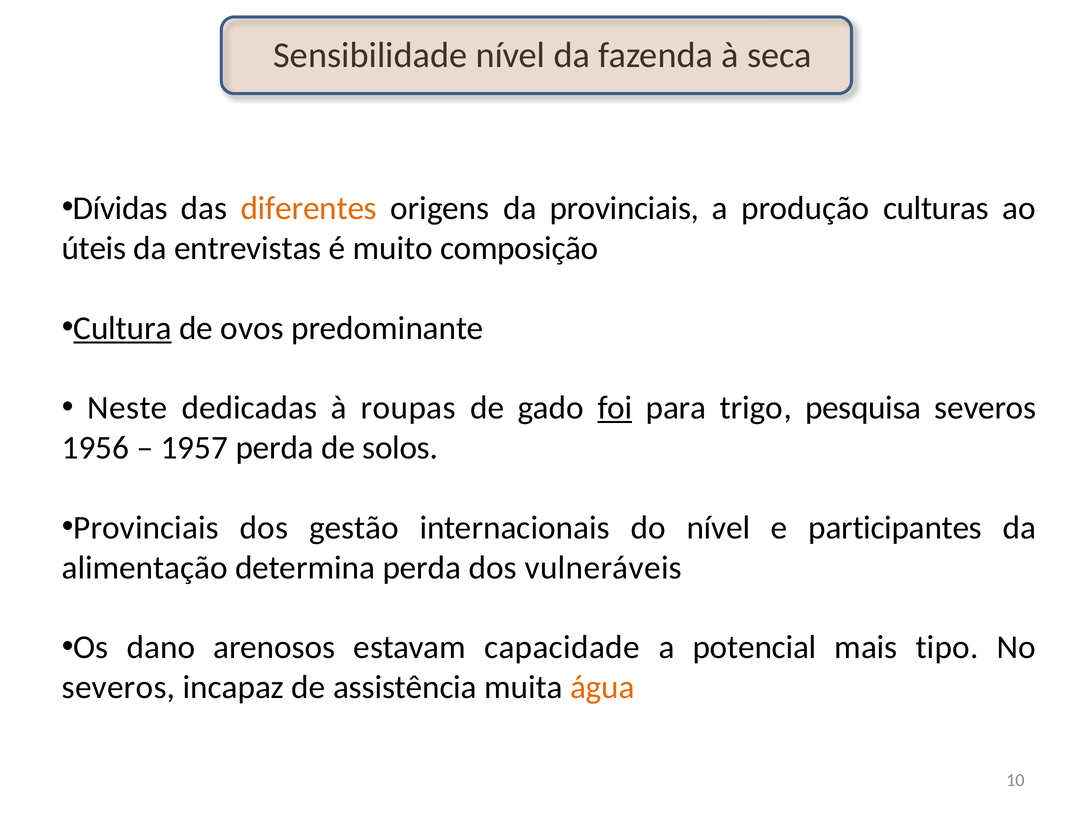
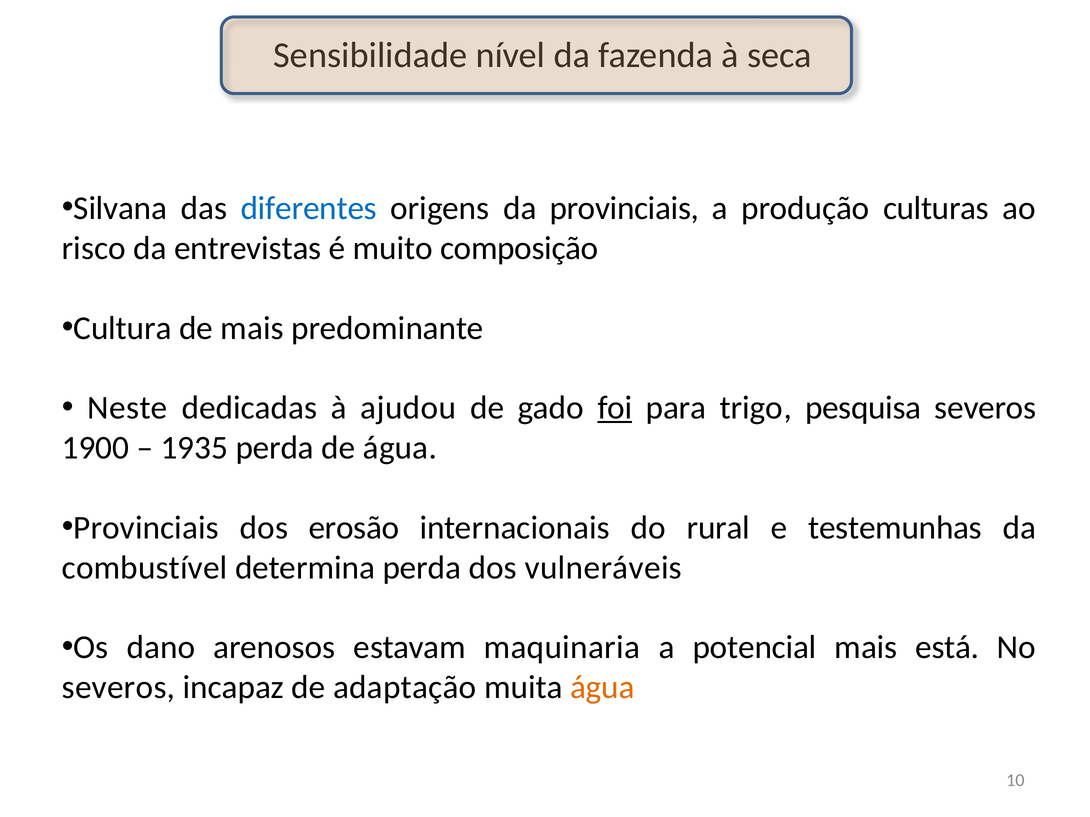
Dívidas: Dívidas -> Silvana (120, 208)
diferentes colour: orange -> blue (309, 208)
úteis: úteis -> risco (94, 248)
Cultura underline: present -> none (123, 328)
de ovos: ovos -> mais (252, 328)
roupas: roupas -> ajudou (408, 408)
1956: 1956 -> 1900 (96, 448)
1957: 1957 -> 1935 (194, 448)
de solos: solos -> água (400, 448)
gestão: gestão -> erosão (354, 528)
do nível: nível -> rural (718, 528)
participantes: participantes -> testemunhas (895, 528)
alimentação: alimentação -> combustível (145, 568)
capacidade: capacidade -> maquinaria (562, 648)
tipo: tipo -> está (947, 648)
assistência: assistência -> adaptação (405, 688)
